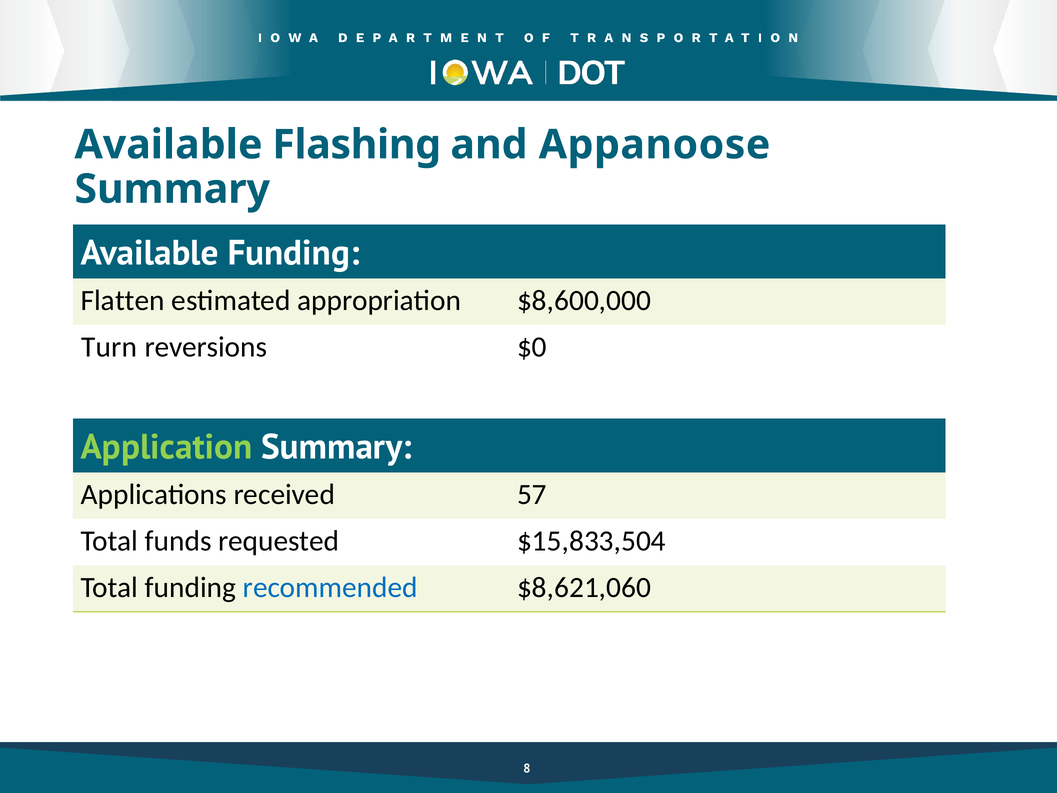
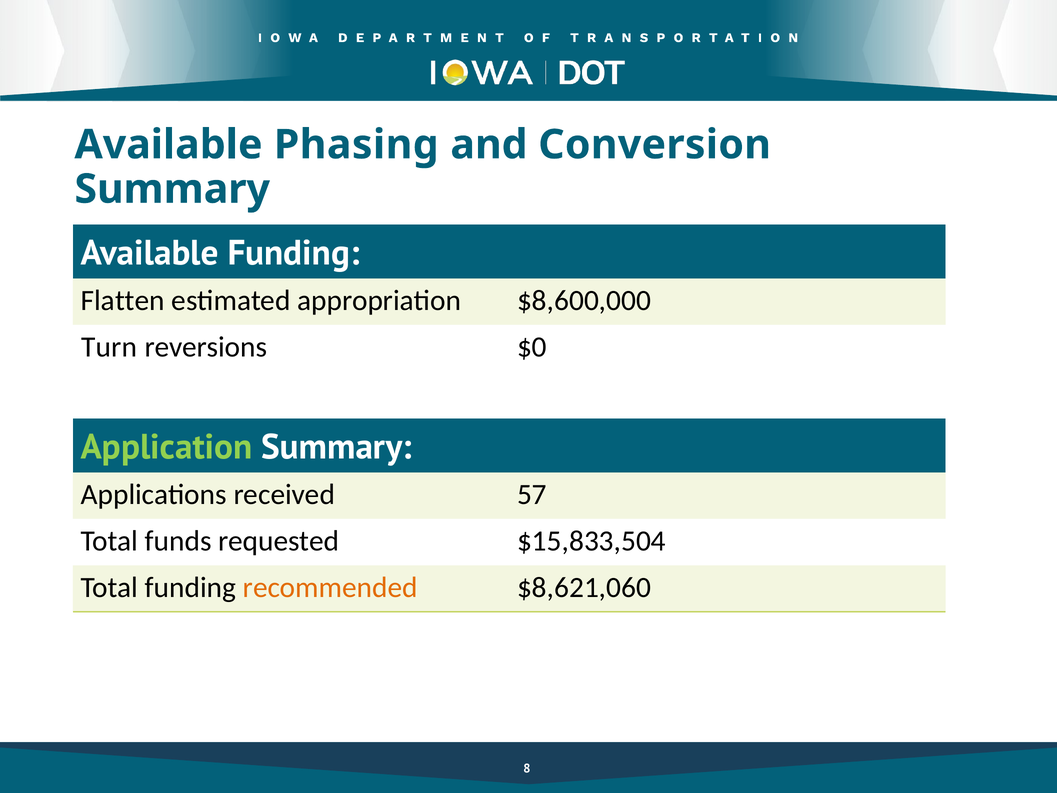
Flashing: Flashing -> Phasing (356, 145)
Appanoose: Appanoose -> Conversion (655, 145)
recommended colour: blue -> orange (330, 587)
